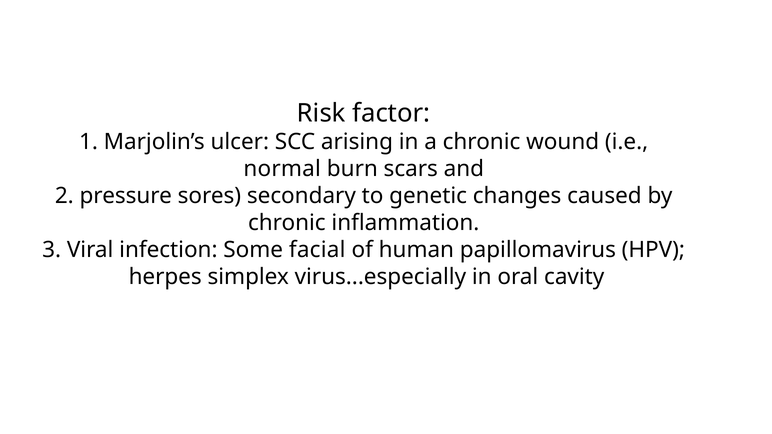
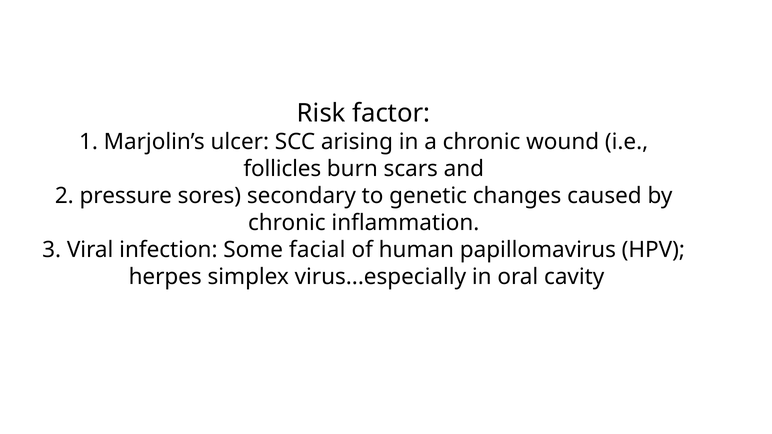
normal: normal -> follicles (282, 169)
